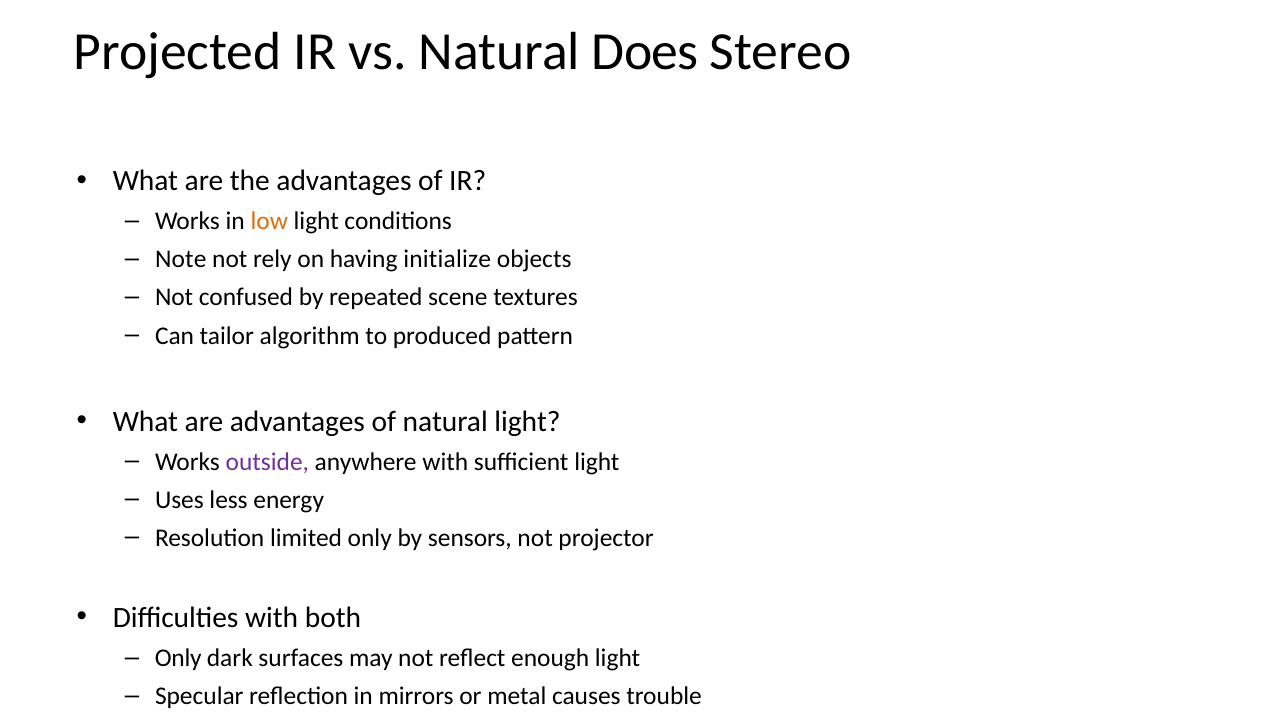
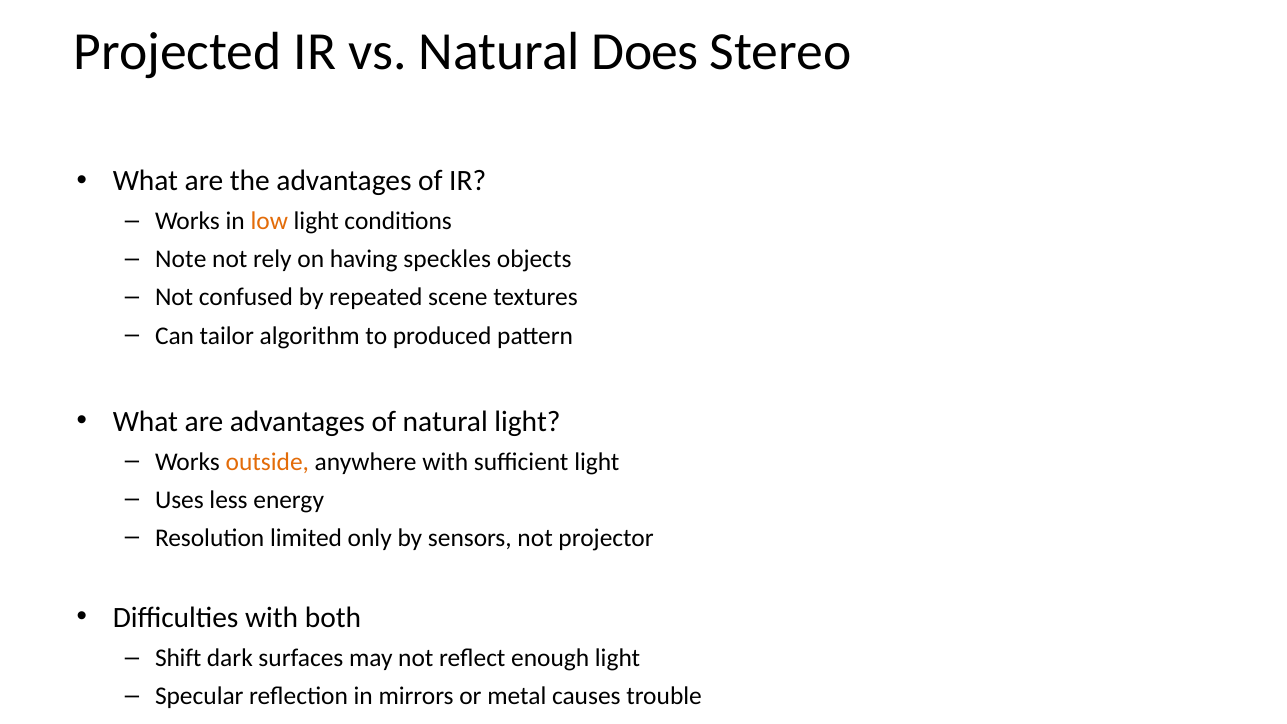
initialize: initialize -> speckles (447, 259)
outside colour: purple -> orange (267, 462)
Only: Only -> Shift (178, 658)
